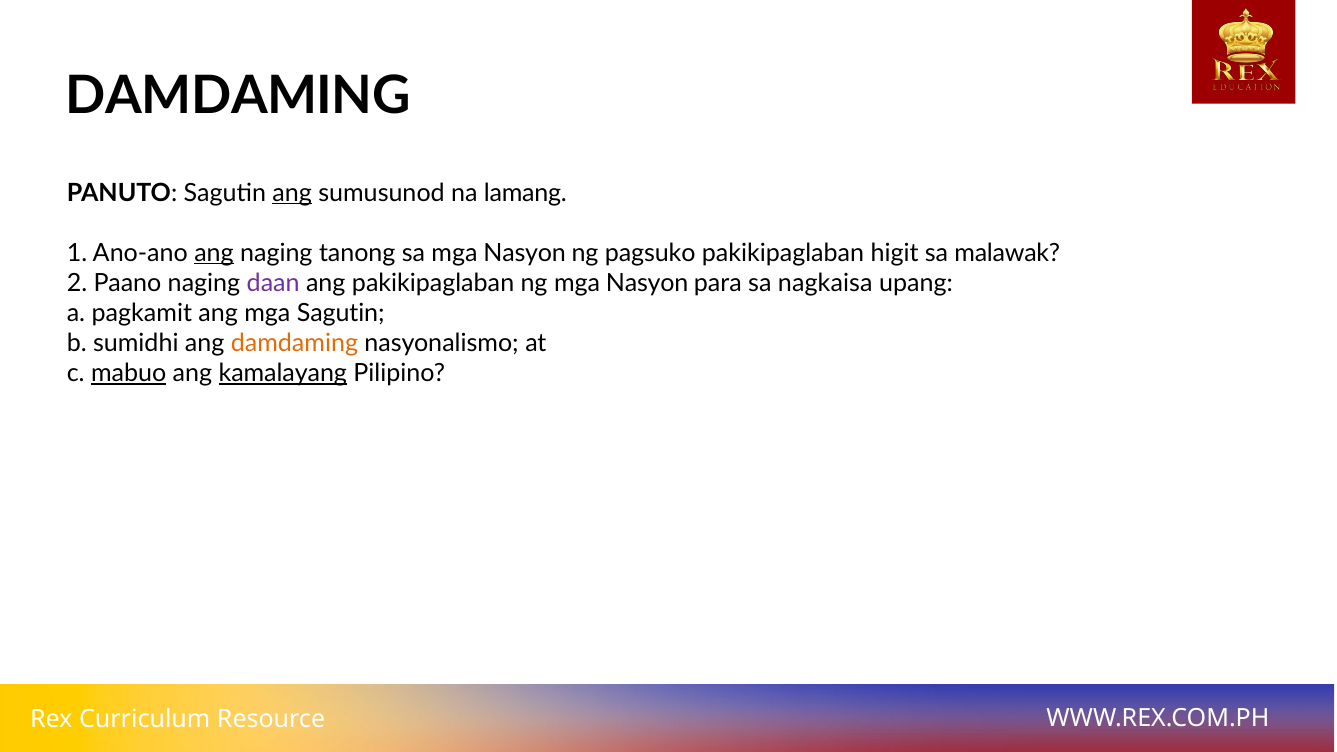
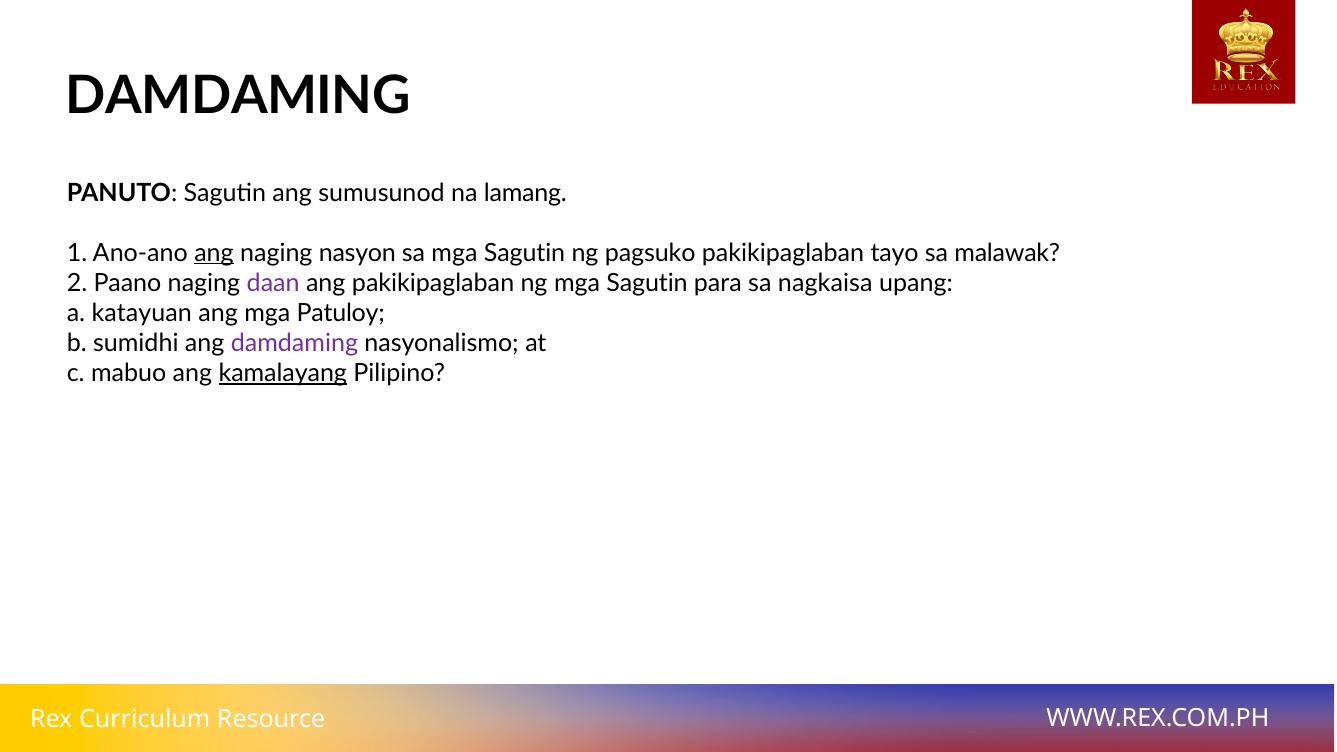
ang underline: present -> none (292, 193)
tanong: tanong -> nasyon (357, 253)
sa mga Nasyon: Nasyon -> Sagutin (525, 253)
higit: higit -> tayo (895, 253)
ng mga Nasyon: Nasyon -> Sagutin (647, 283)
pagkamit: pagkamit -> katayuan (142, 313)
mga Sagutin: Sagutin -> Patuloy (341, 313)
damdaming colour: orange -> purple (294, 343)
mabuo underline: present -> none (129, 373)
